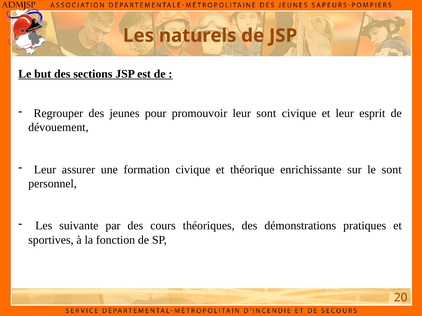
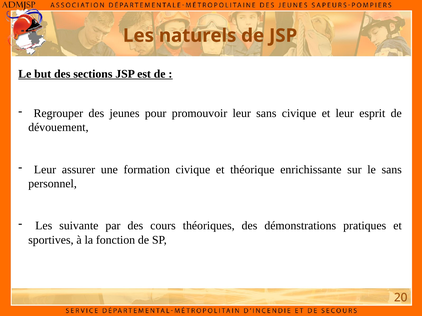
leur sont: sont -> sans (266, 114)
le sont: sont -> sans (392, 170)
